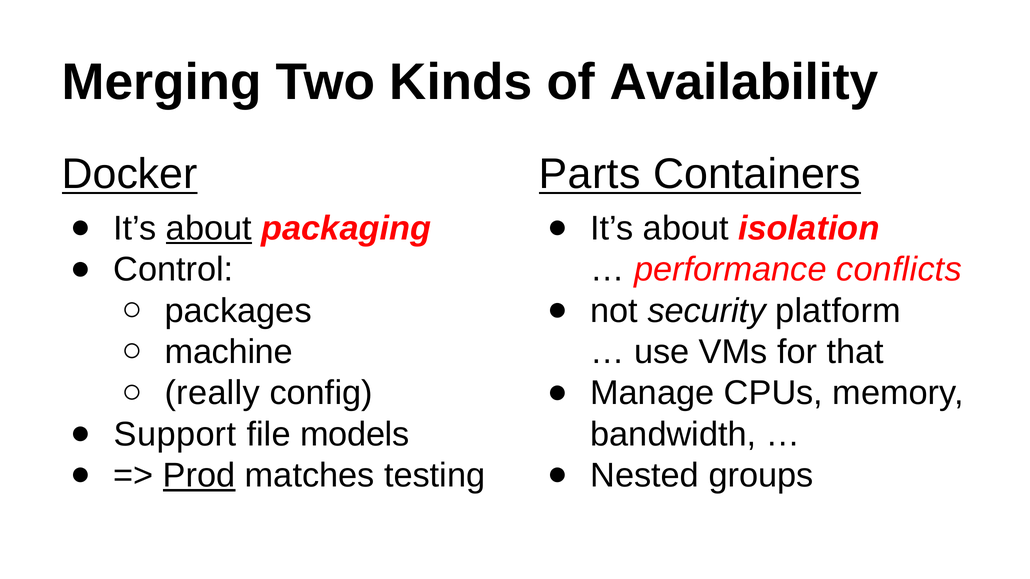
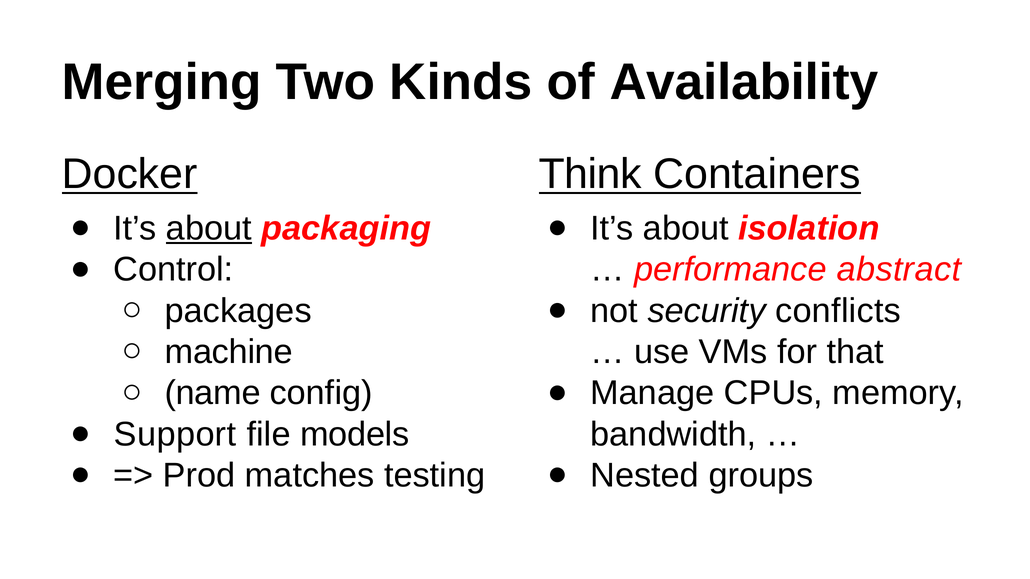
Parts: Parts -> Think (590, 174)
conflicts: conflicts -> abstract (899, 270)
platform: platform -> conflicts (838, 311)
really: really -> name (213, 393)
Prod underline: present -> none (199, 476)
